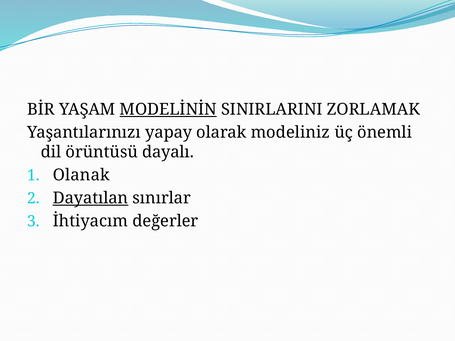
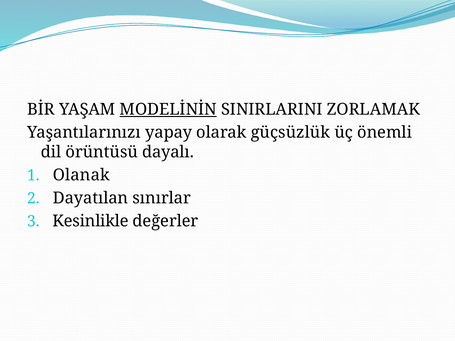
modeliniz: modeliniz -> güçsüzlük (290, 133)
Dayatılan underline: present -> none (91, 198)
İhtiyacım: İhtiyacım -> Kesinlikle (91, 221)
